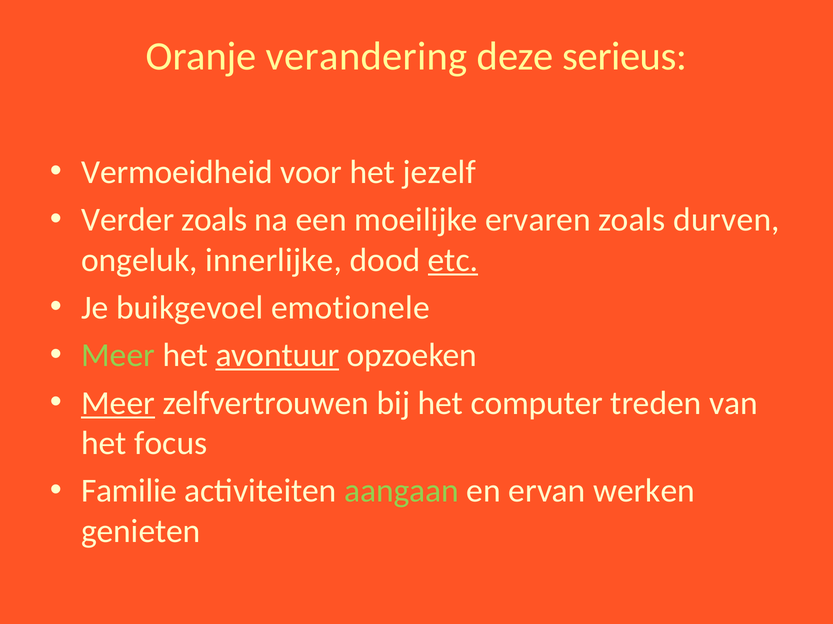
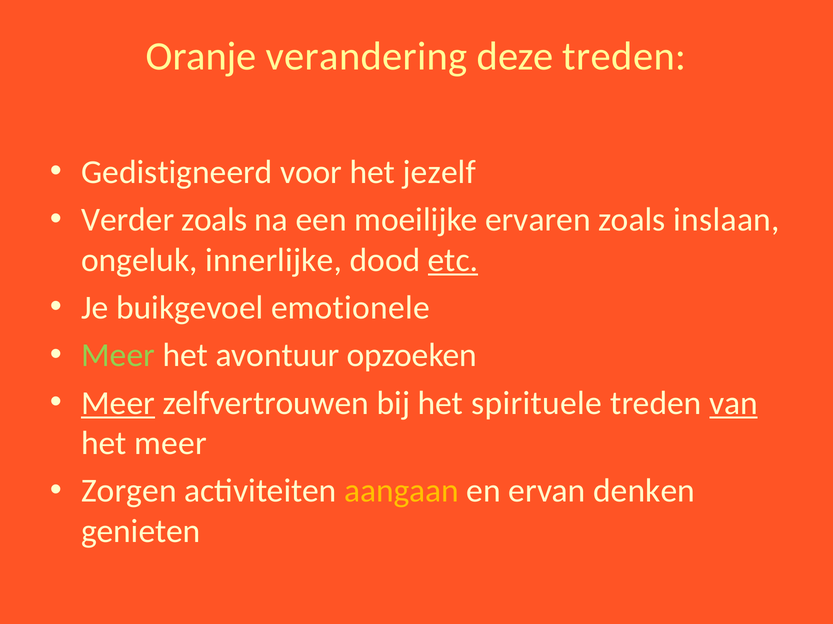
deze serieus: serieus -> treden (624, 56)
Vermoeidheid: Vermoeidheid -> Gedistigneerd (177, 172)
durven: durven -> inslaan (726, 220)
avontuur underline: present -> none (277, 356)
computer: computer -> spirituele (537, 403)
van underline: none -> present (734, 403)
het focus: focus -> meer (171, 444)
Familie: Familie -> Zorgen (129, 491)
aangaan colour: light green -> yellow (402, 491)
werken: werken -> denken (644, 491)
